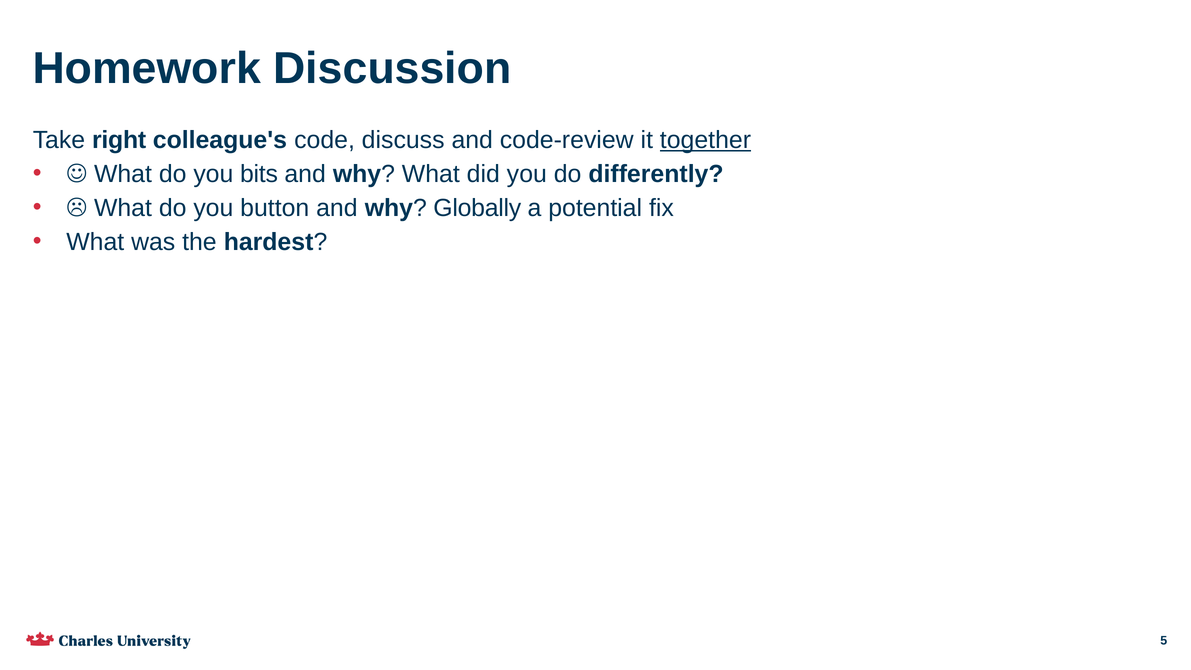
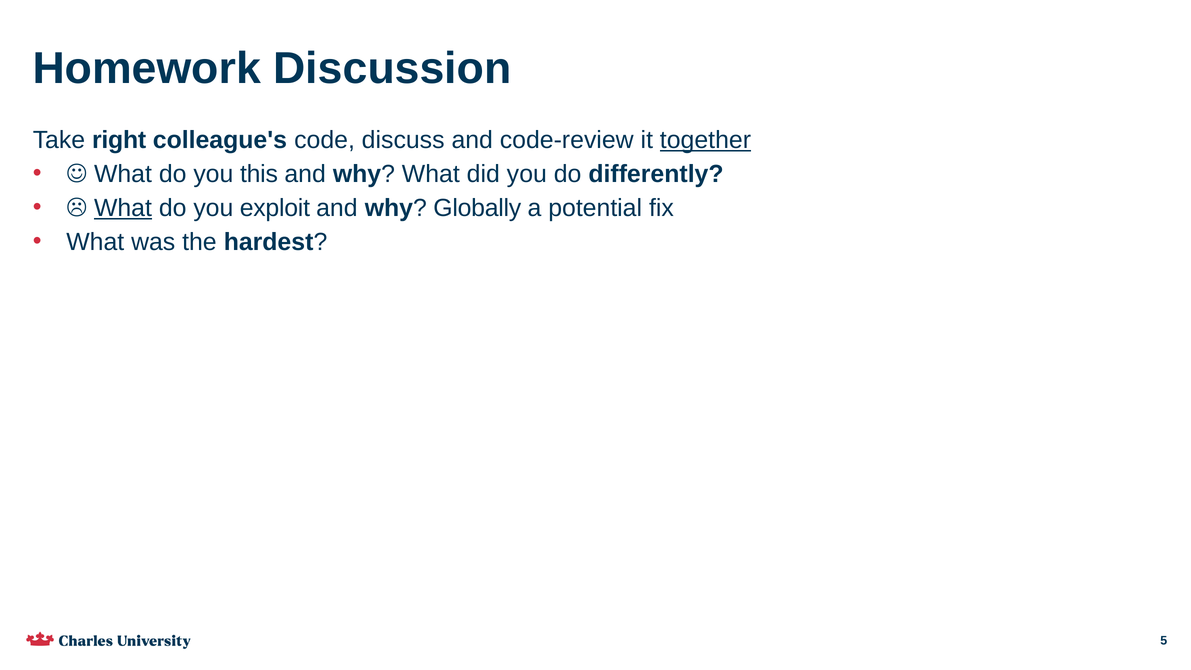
bits: bits -> this (259, 174)
What underline: none -> present (123, 208)
button: button -> exploit (275, 208)
